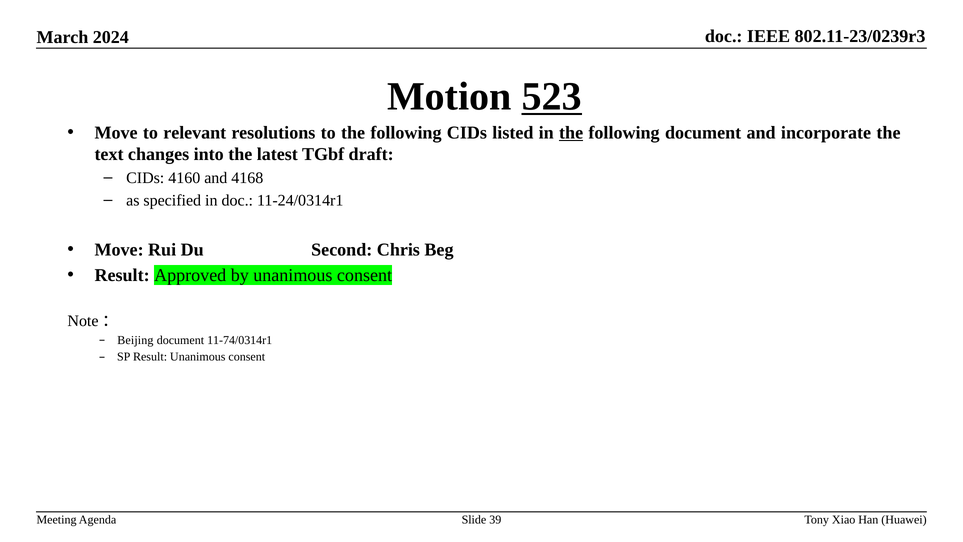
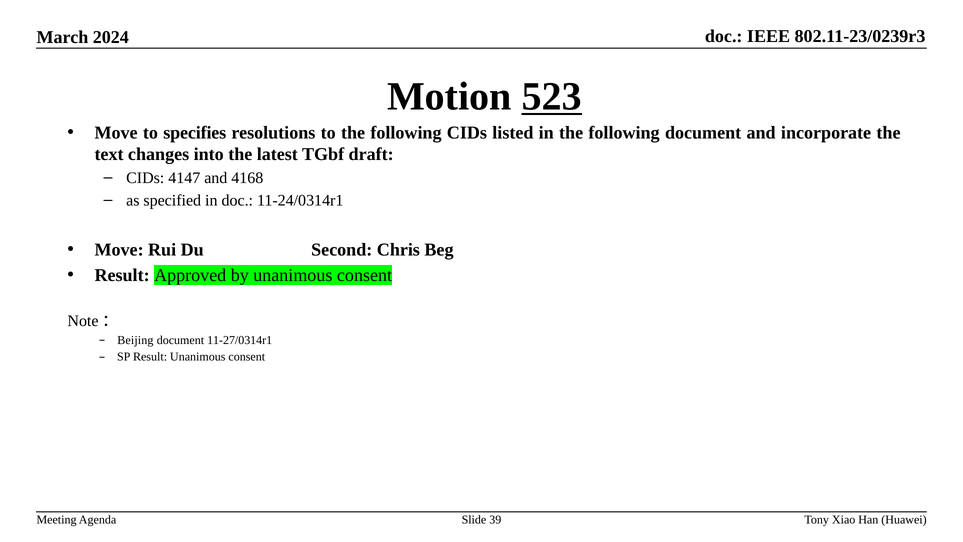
relevant: relevant -> specifies (195, 133)
the underline: present -> none (571, 133)
4160: 4160 -> 4147 (184, 178)
11-74/0314r1: 11-74/0314r1 -> 11-27/0314r1 (240, 340)
